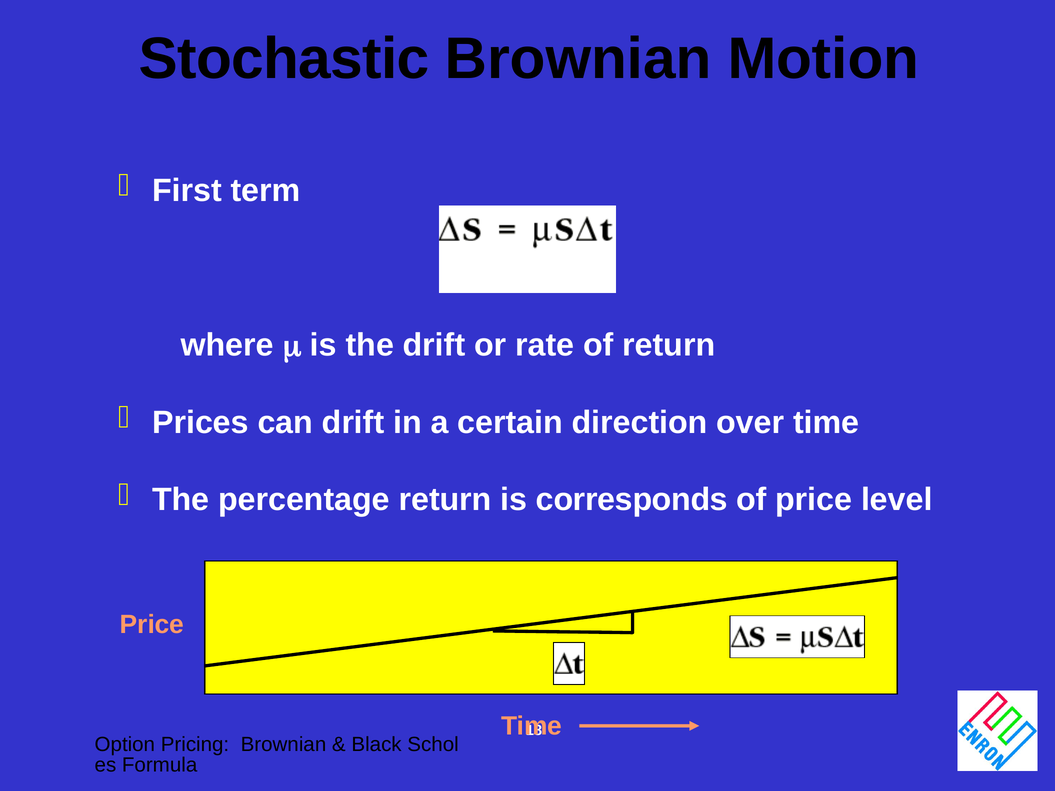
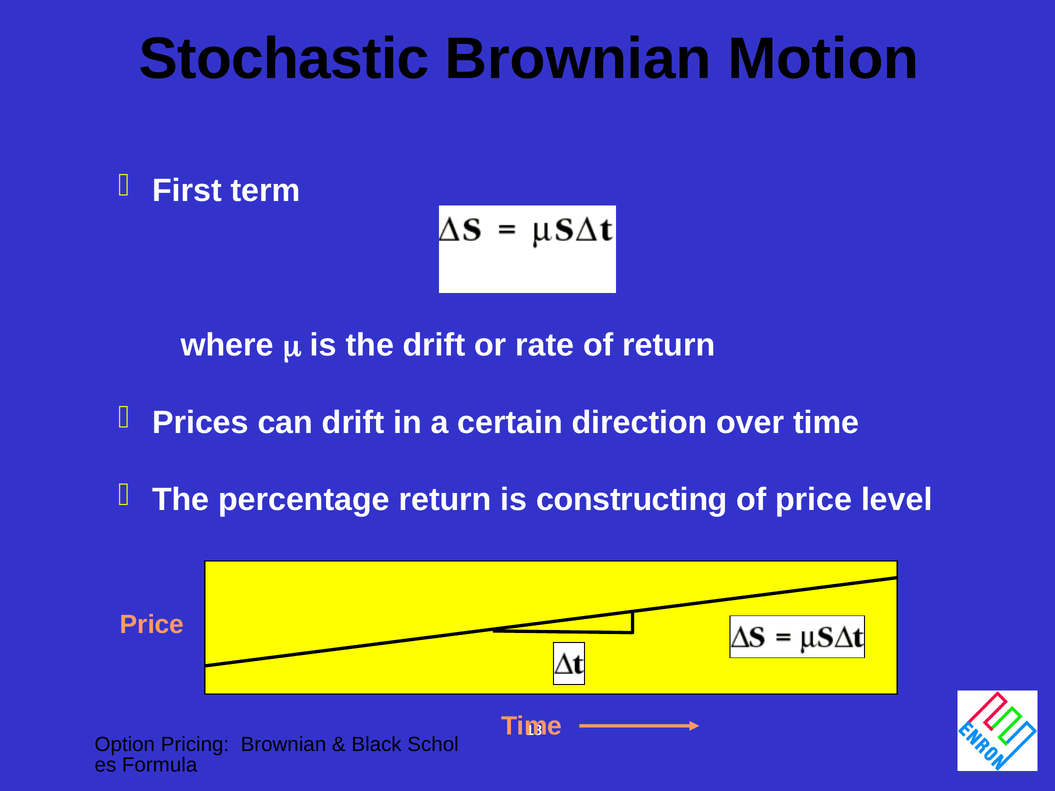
corresponds: corresponds -> constructing (632, 500)
